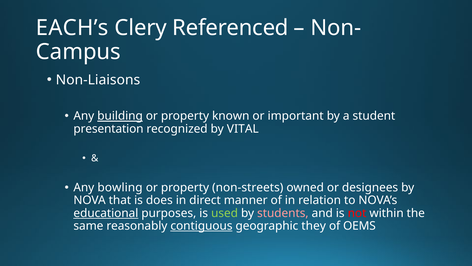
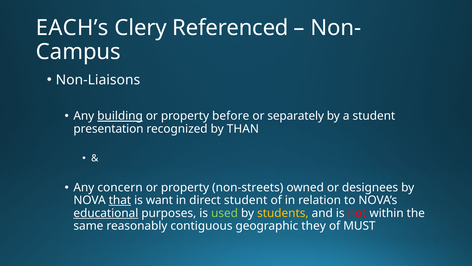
known: known -> before (231, 116)
important: important -> separately (296, 116)
VITAL: VITAL -> THAN (243, 129)
bowling: bowling -> concern (120, 187)
that underline: none -> present (120, 200)
does: does -> want (159, 200)
direct manner: manner -> student (246, 200)
students colour: pink -> yellow (283, 213)
contiguous underline: present -> none (201, 225)
OEMS: OEMS -> MUST (359, 225)
